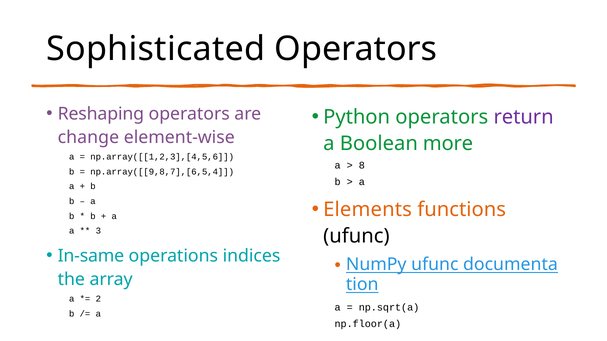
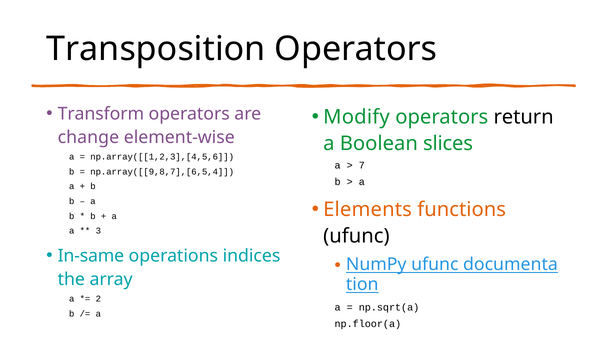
Sophisticated: Sophisticated -> Transposition (156, 49)
Reshaping: Reshaping -> Transform (101, 114)
Python: Python -> Modify (357, 117)
return colour: purple -> black (524, 117)
more: more -> slices (448, 144)
8: 8 -> 7 (362, 166)
